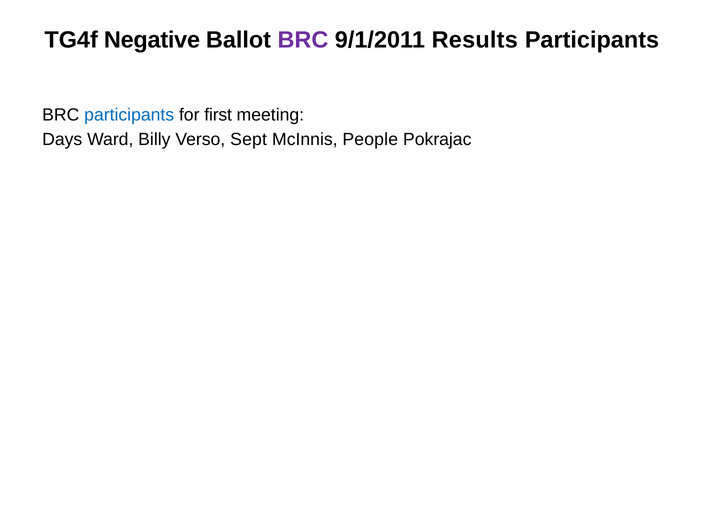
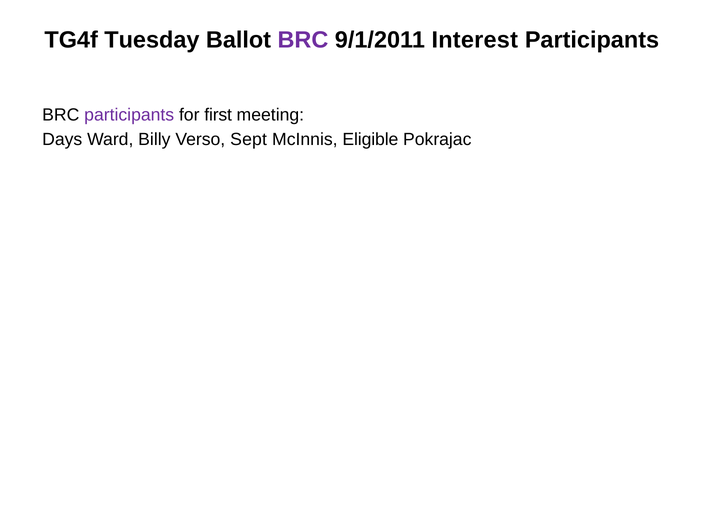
Negative: Negative -> Tuesday (152, 40)
Results: Results -> Interest (475, 40)
participants colour: blue -> purple (129, 115)
People: People -> Eligible (370, 140)
